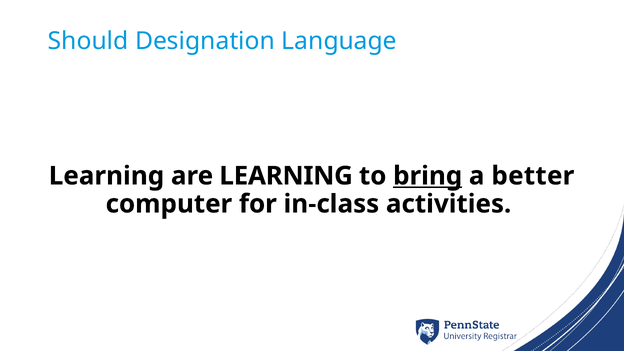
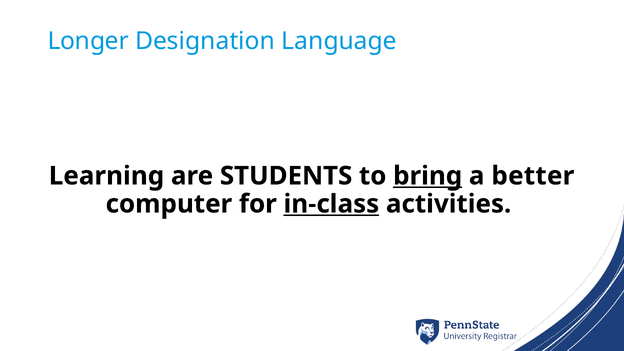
Should: Should -> Longer (88, 41)
are LEARNING: LEARNING -> STUDENTS (286, 176)
in-class underline: none -> present (331, 204)
